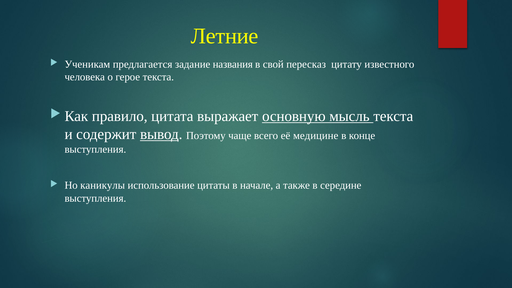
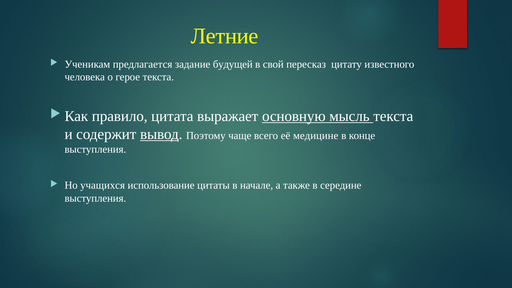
названия: названия -> будущей (233, 64)
каникулы: каникулы -> учащихся (103, 185)
